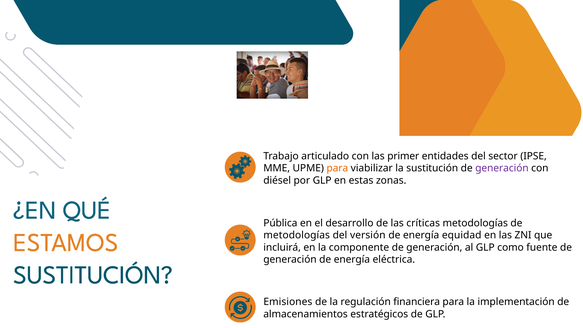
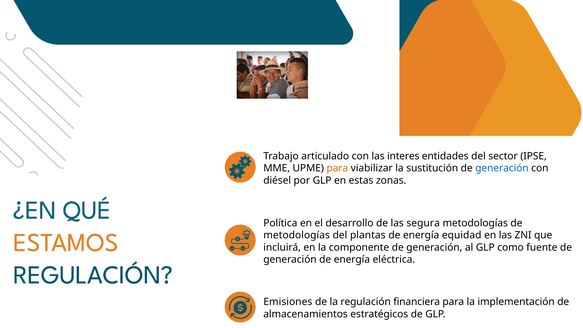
primer: primer -> interes (403, 156)
generación colour: purple -> blue (502, 168)
Pública: Pública -> Política (280, 223)
críticas: críticas -> segura (423, 223)
versión: versión -> plantas (368, 235)
SUSTITUCIÓN: SUSTITUCIÓN -> REGULACIÓN (93, 275)
